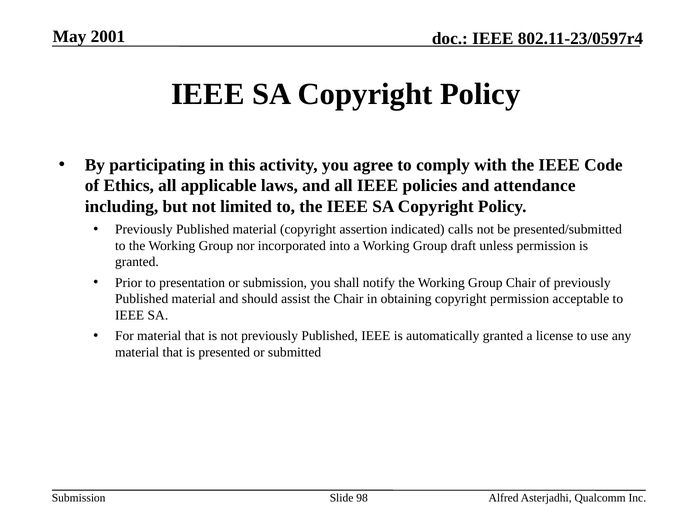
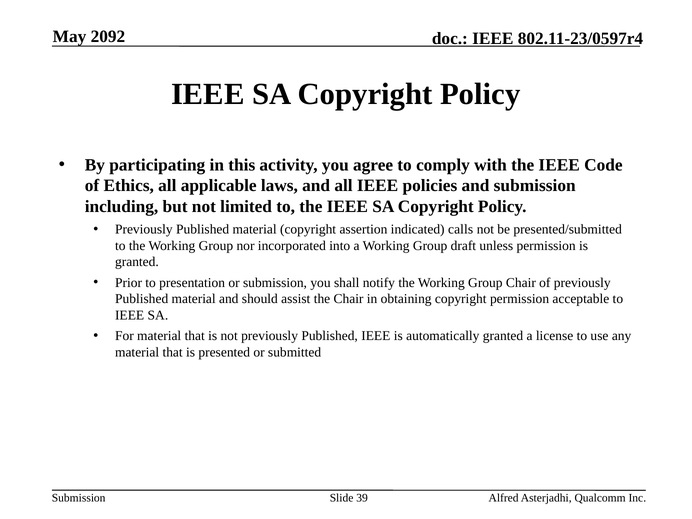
2001: 2001 -> 2092 (108, 37)
and attendance: attendance -> submission (535, 186)
98: 98 -> 39 (362, 498)
